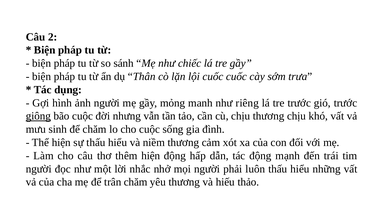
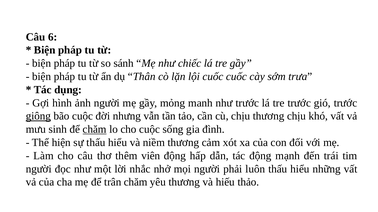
2: 2 -> 6 (53, 37)
như riêng: riêng -> trước (247, 103)
chăm underline: none -> present (95, 130)
thêm hiện: hiện -> viên (151, 156)
